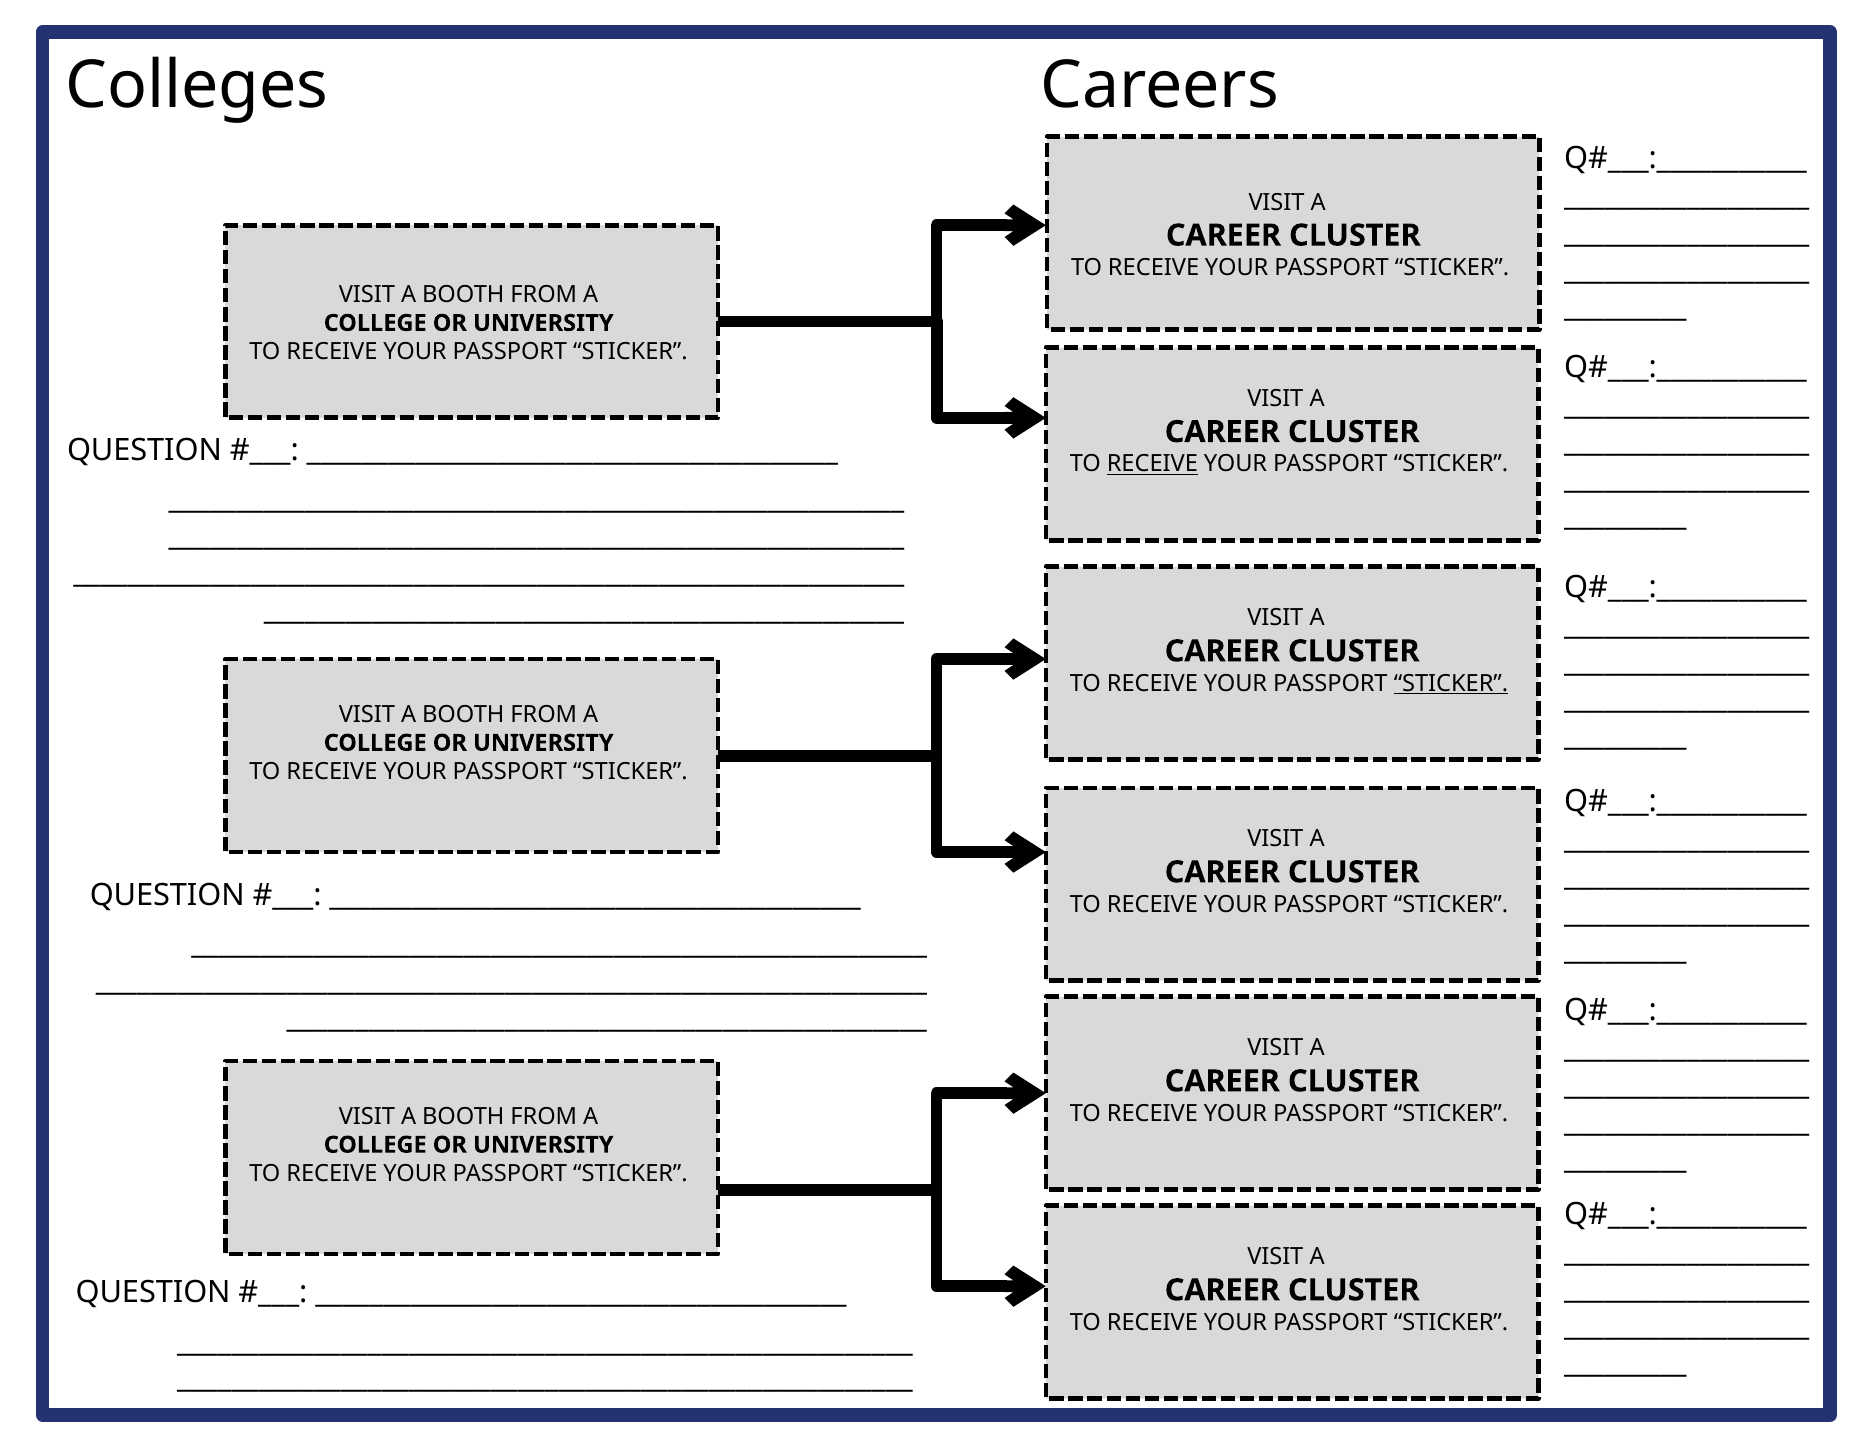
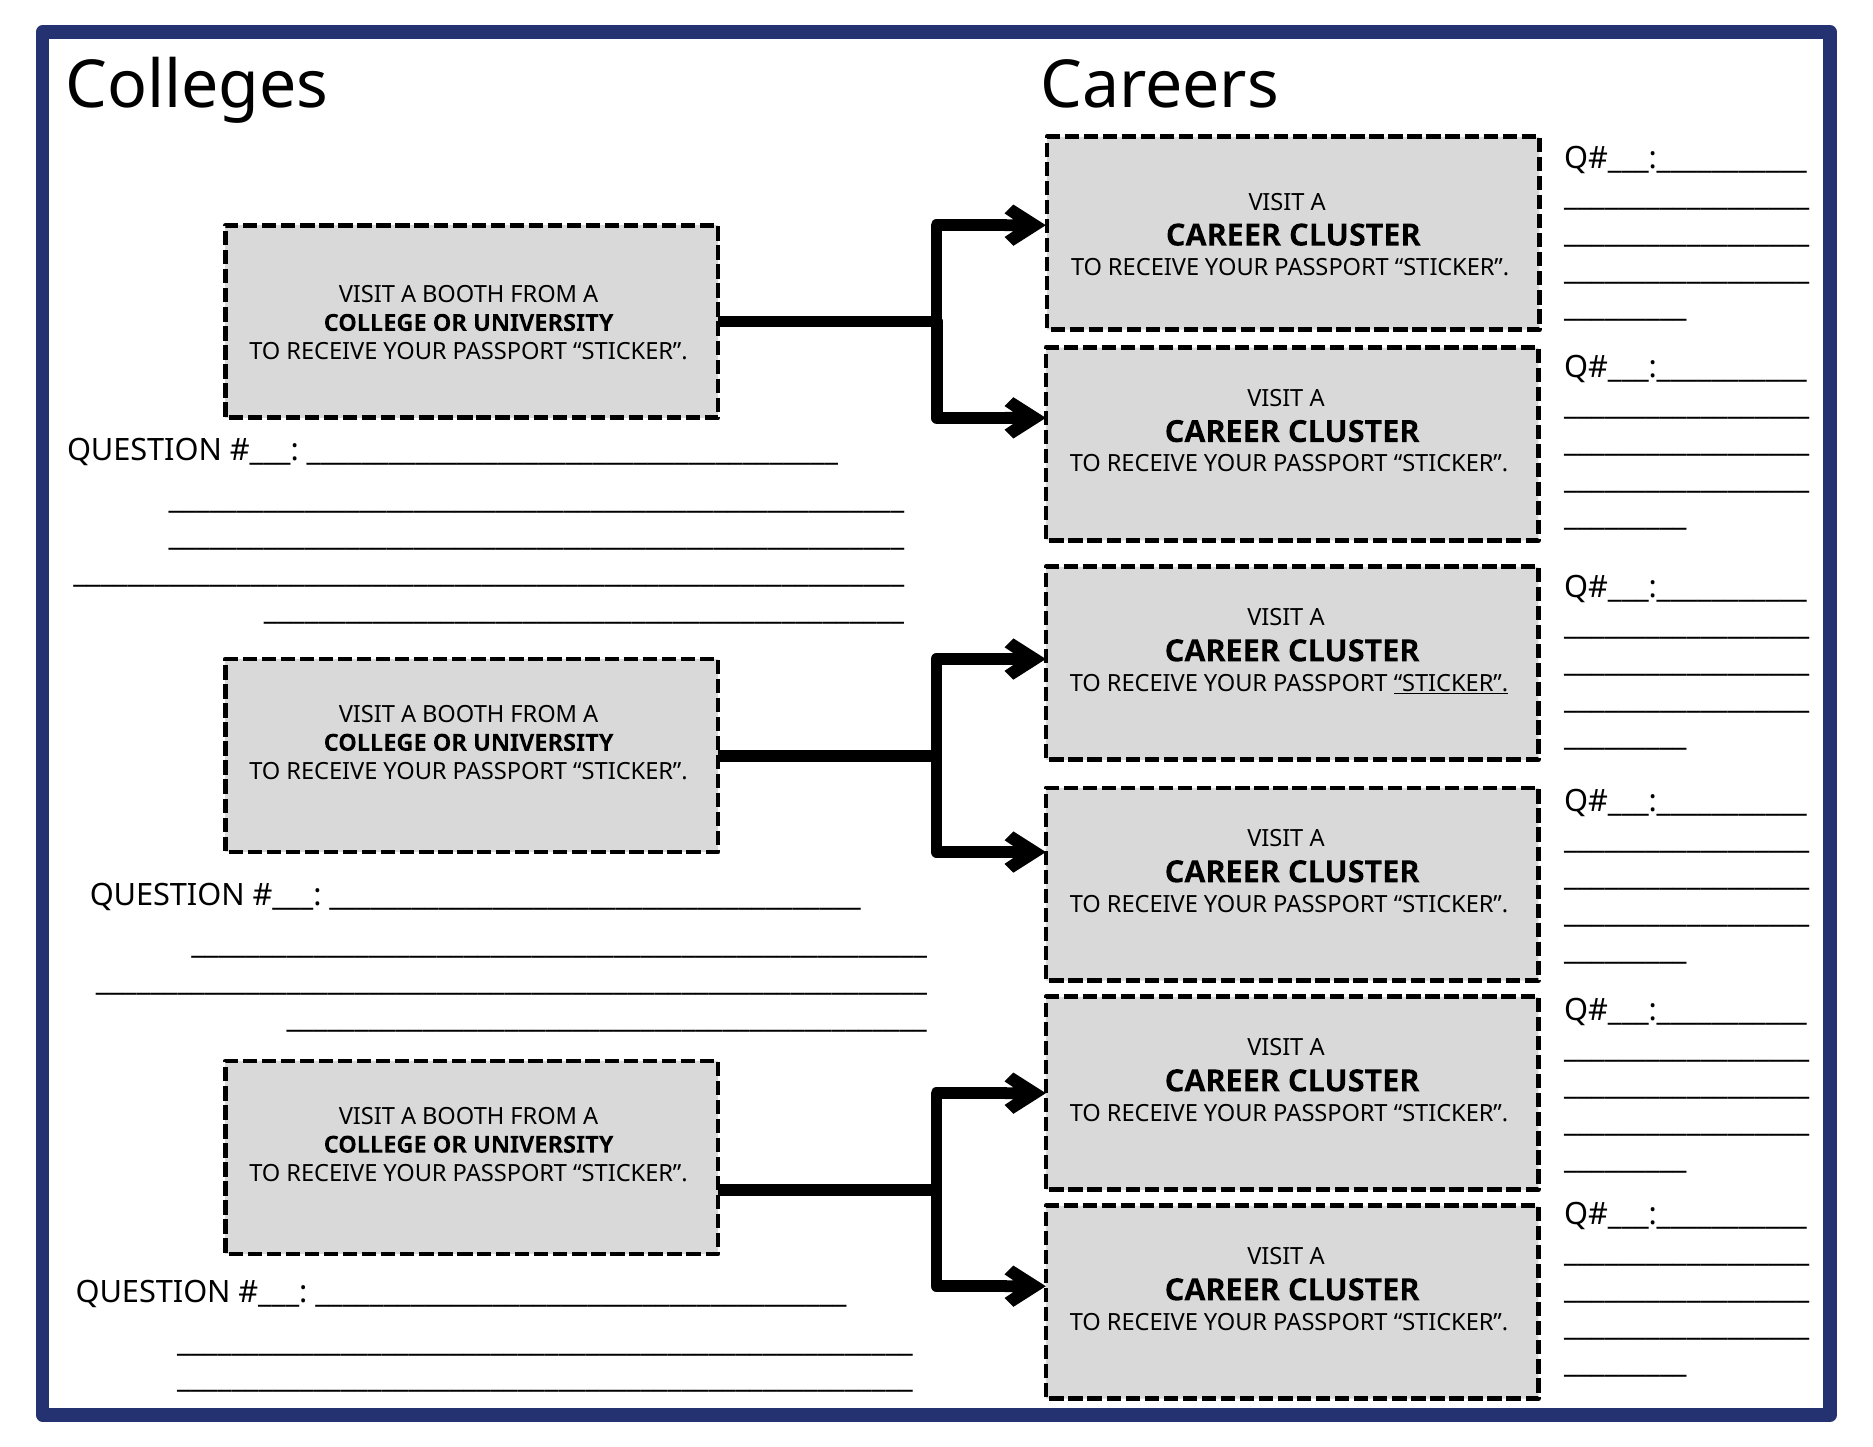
RECEIVE underline: present -> none (1152, 464)
